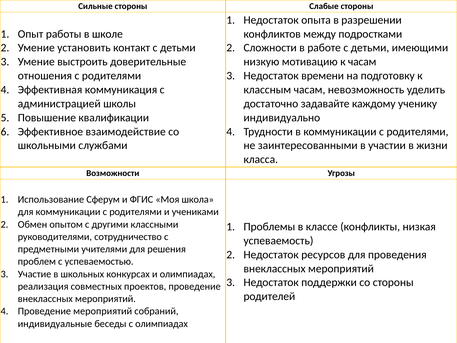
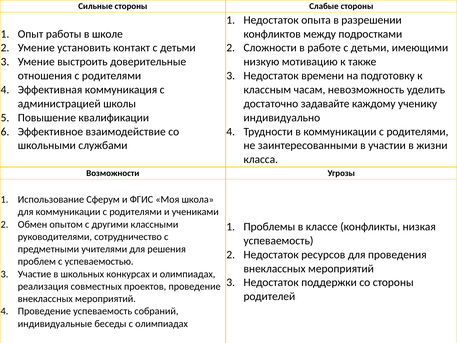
к часам: часам -> также (362, 62)
Проведение мероприятий: мероприятий -> успеваемость (103, 311)
